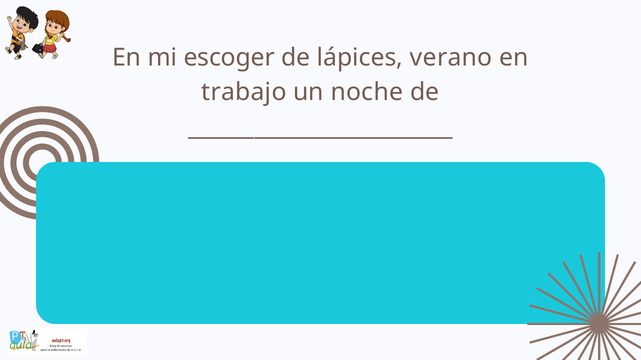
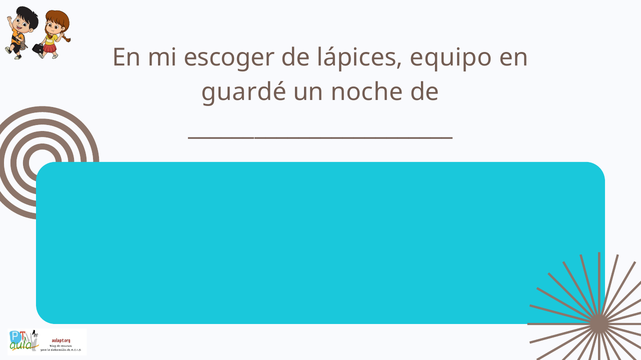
verano: verano -> equipo (451, 58)
trabajo: trabajo -> guardé (244, 92)
